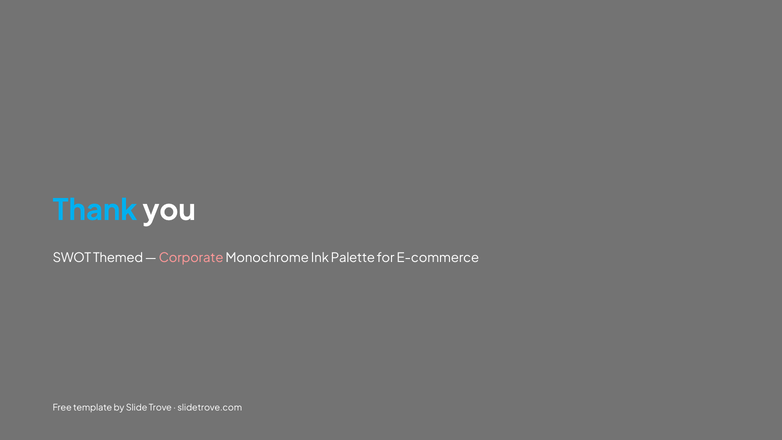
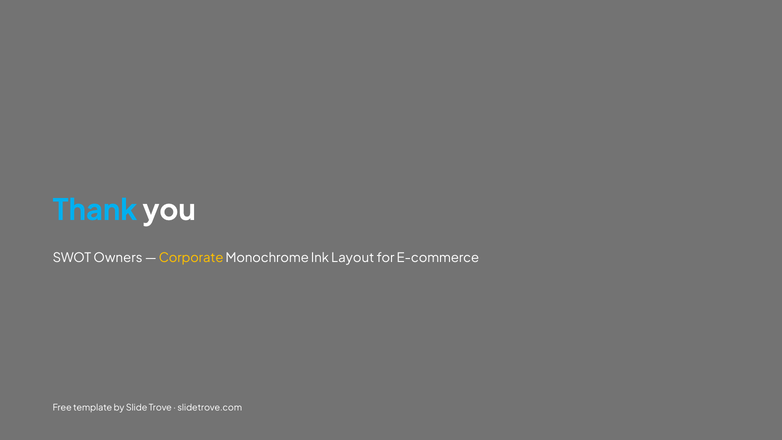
Themed: Themed -> Owners (118, 258)
Corporate colour: pink -> yellow (191, 258)
Palette: Palette -> Layout (353, 258)
